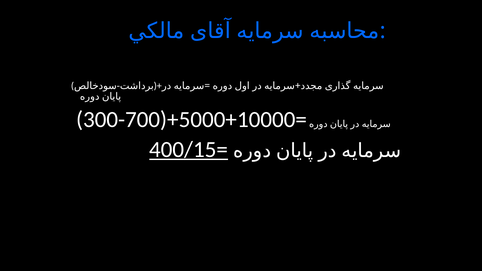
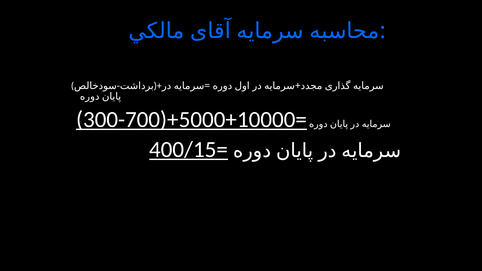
300-700)+5000+10000= underline: none -> present (192, 119)
